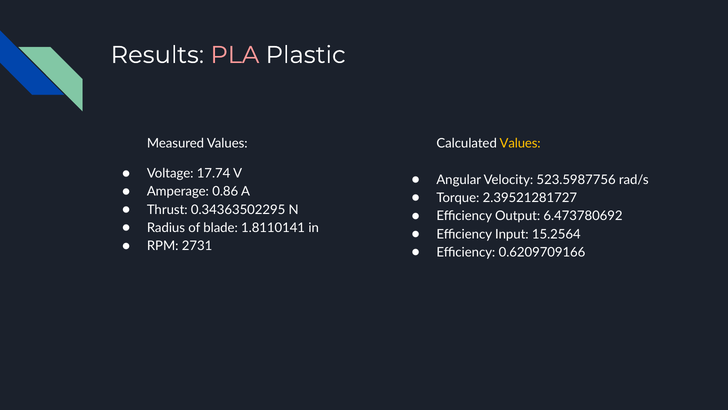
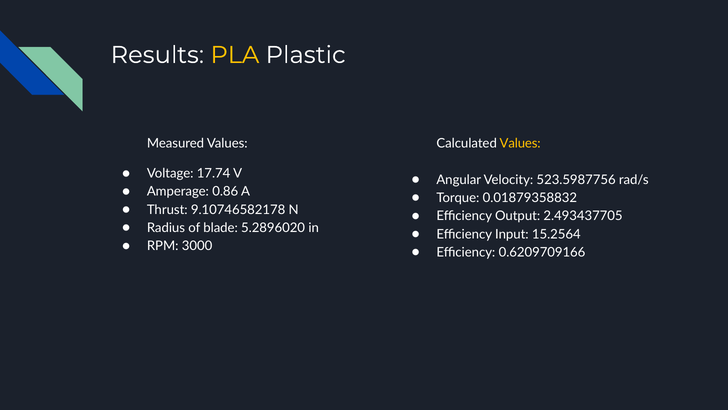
PLA colour: pink -> yellow (235, 55)
2.39521281727: 2.39521281727 -> 0.01879358832 (530, 198)
0.34363502295: 0.34363502295 -> 9.10746582178 (238, 209)
6.473780692: 6.473780692 -> 2.493437705 (583, 216)
1.8110141: 1.8110141 -> 5.2896020 (273, 228)
2731: 2731 -> 3000 (197, 246)
